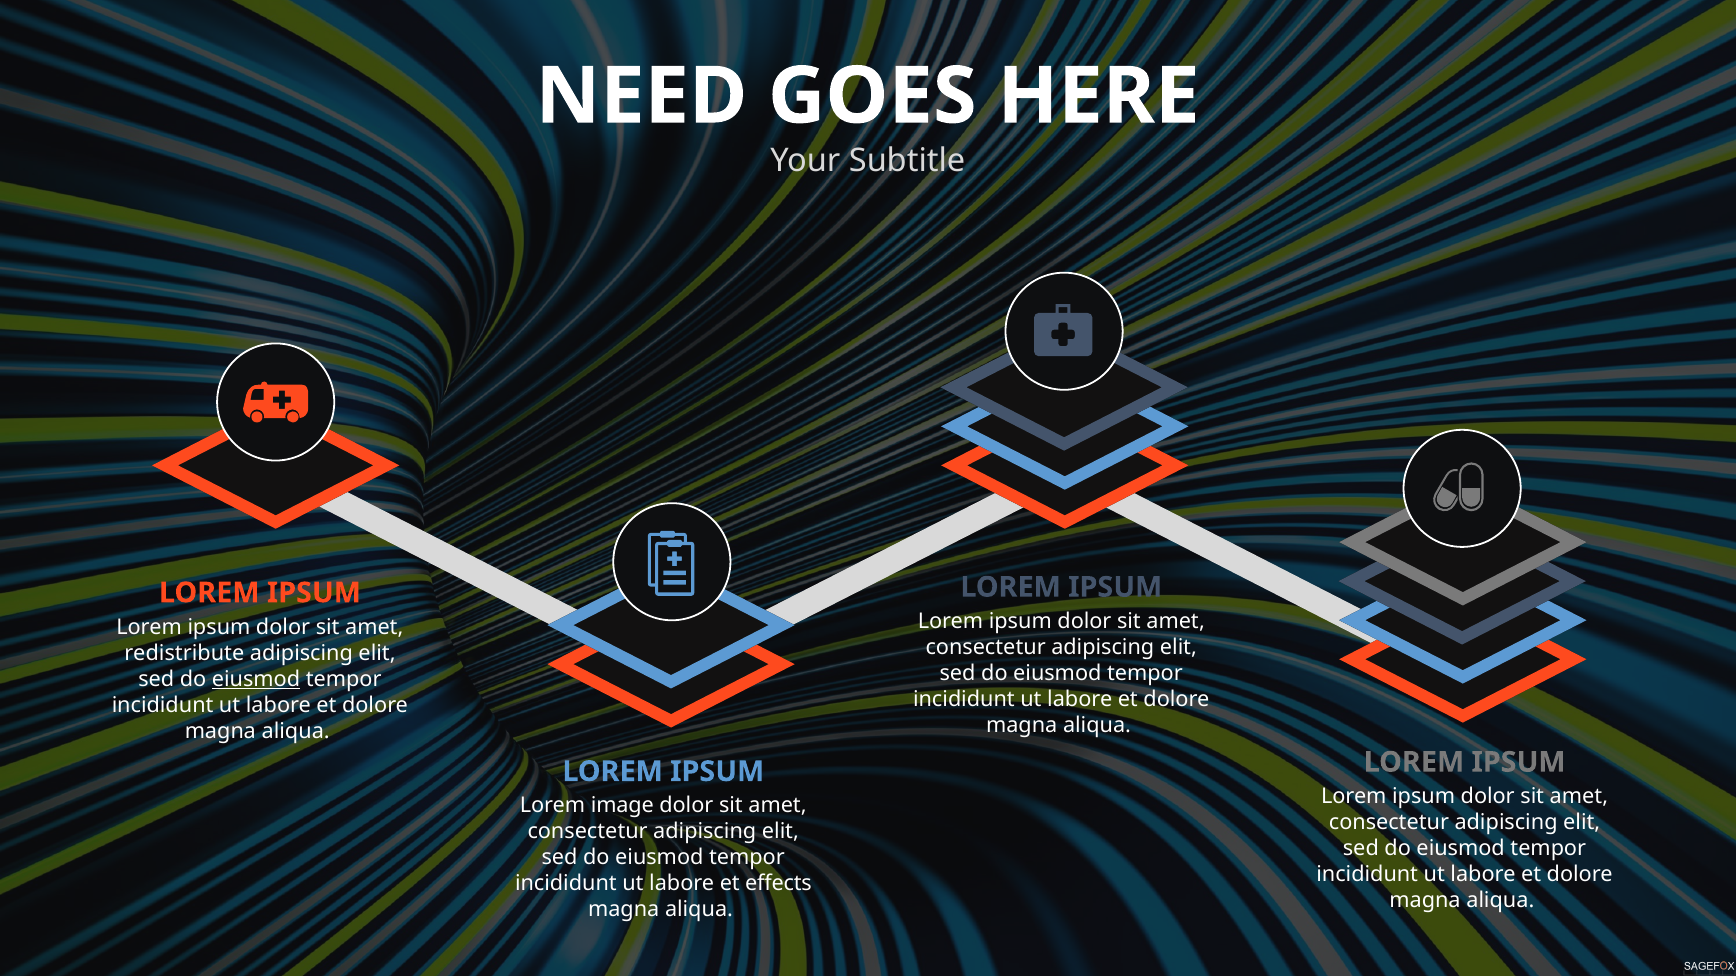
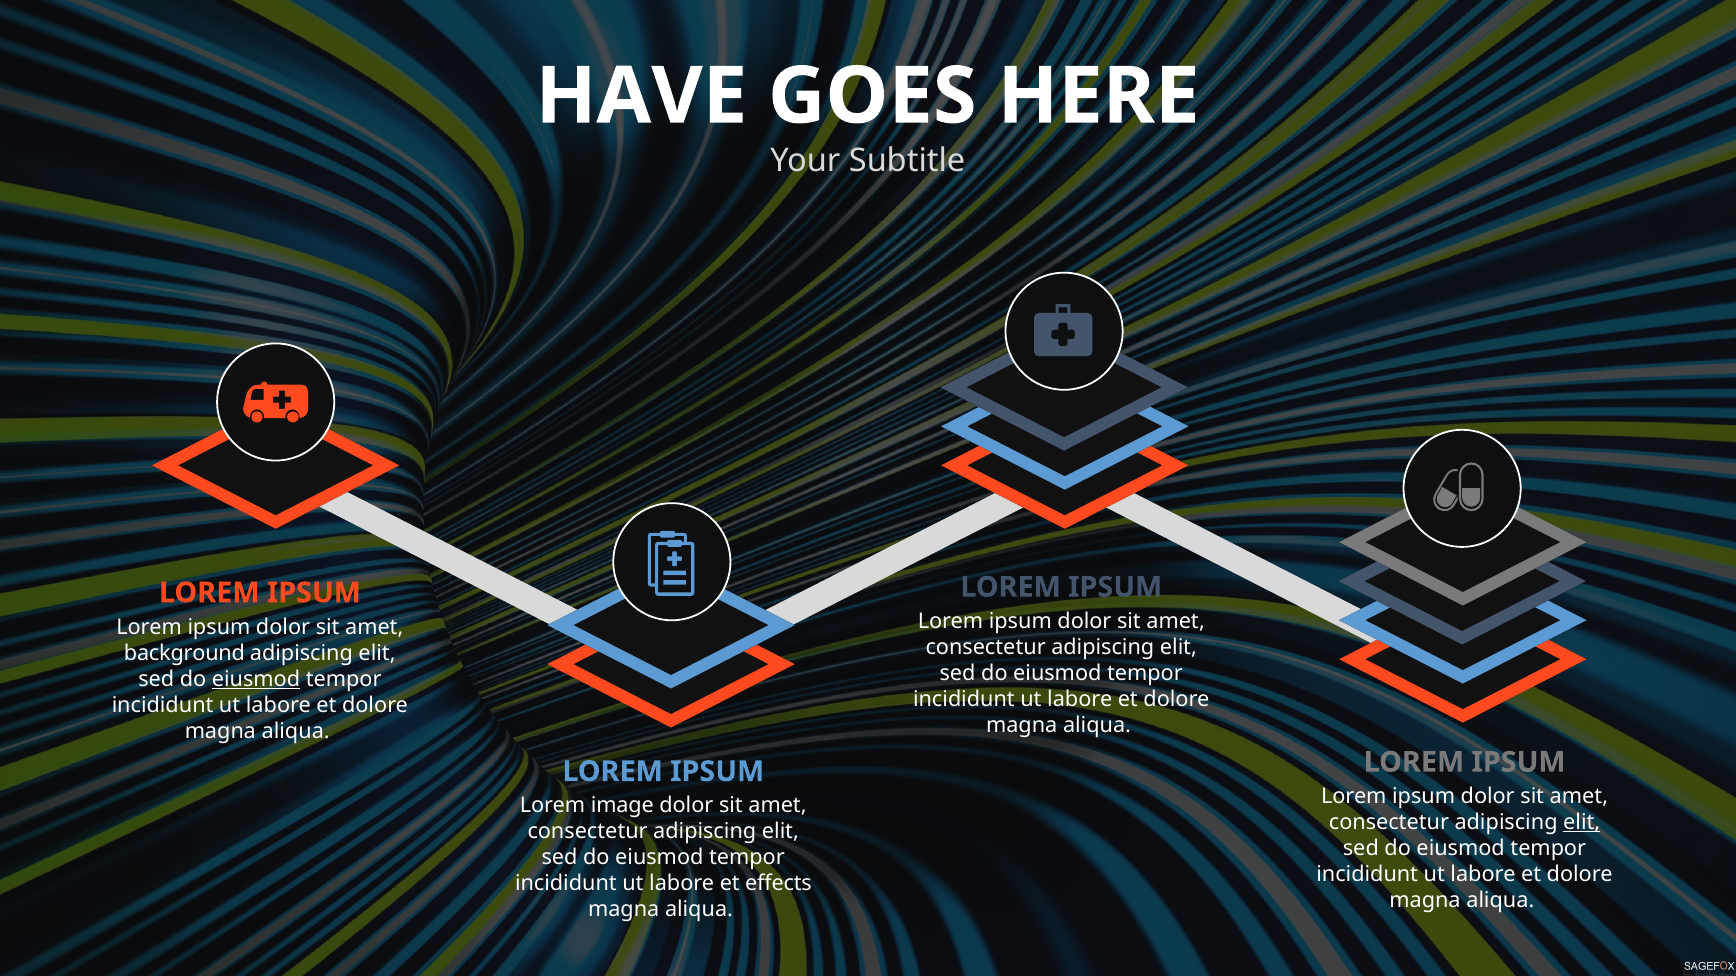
NEED: NEED -> HAVE (641, 96)
redistribute: redistribute -> background (184, 653)
elit underline: none -> present (1582, 823)
